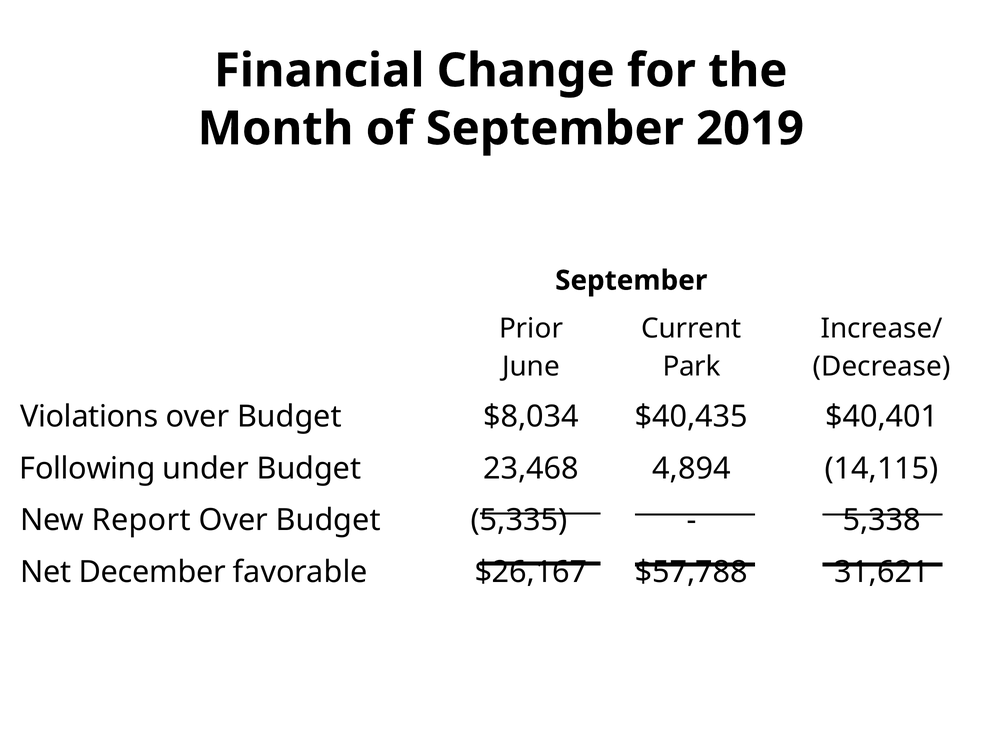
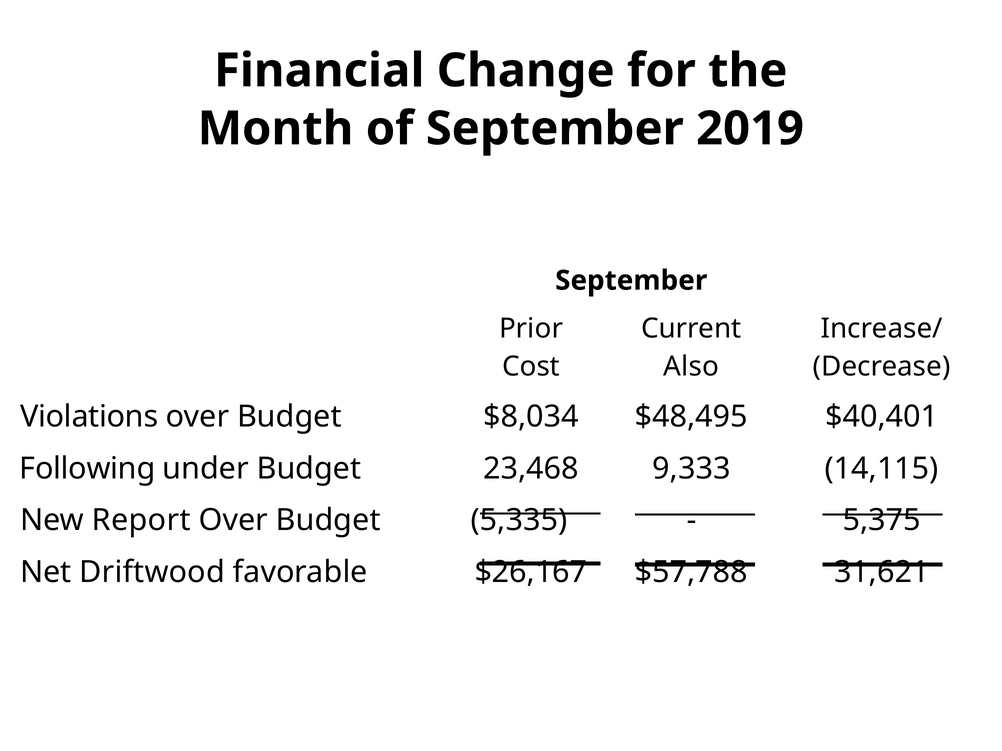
June: June -> Cost (531, 367)
Park: Park -> Also (691, 367)
$40,435: $40,435 -> $48,495 (691, 417)
4,894: 4,894 -> 9,333 (691, 469)
5,338: 5,338 -> 5,375 (882, 521)
December: December -> Driftwood (152, 572)
